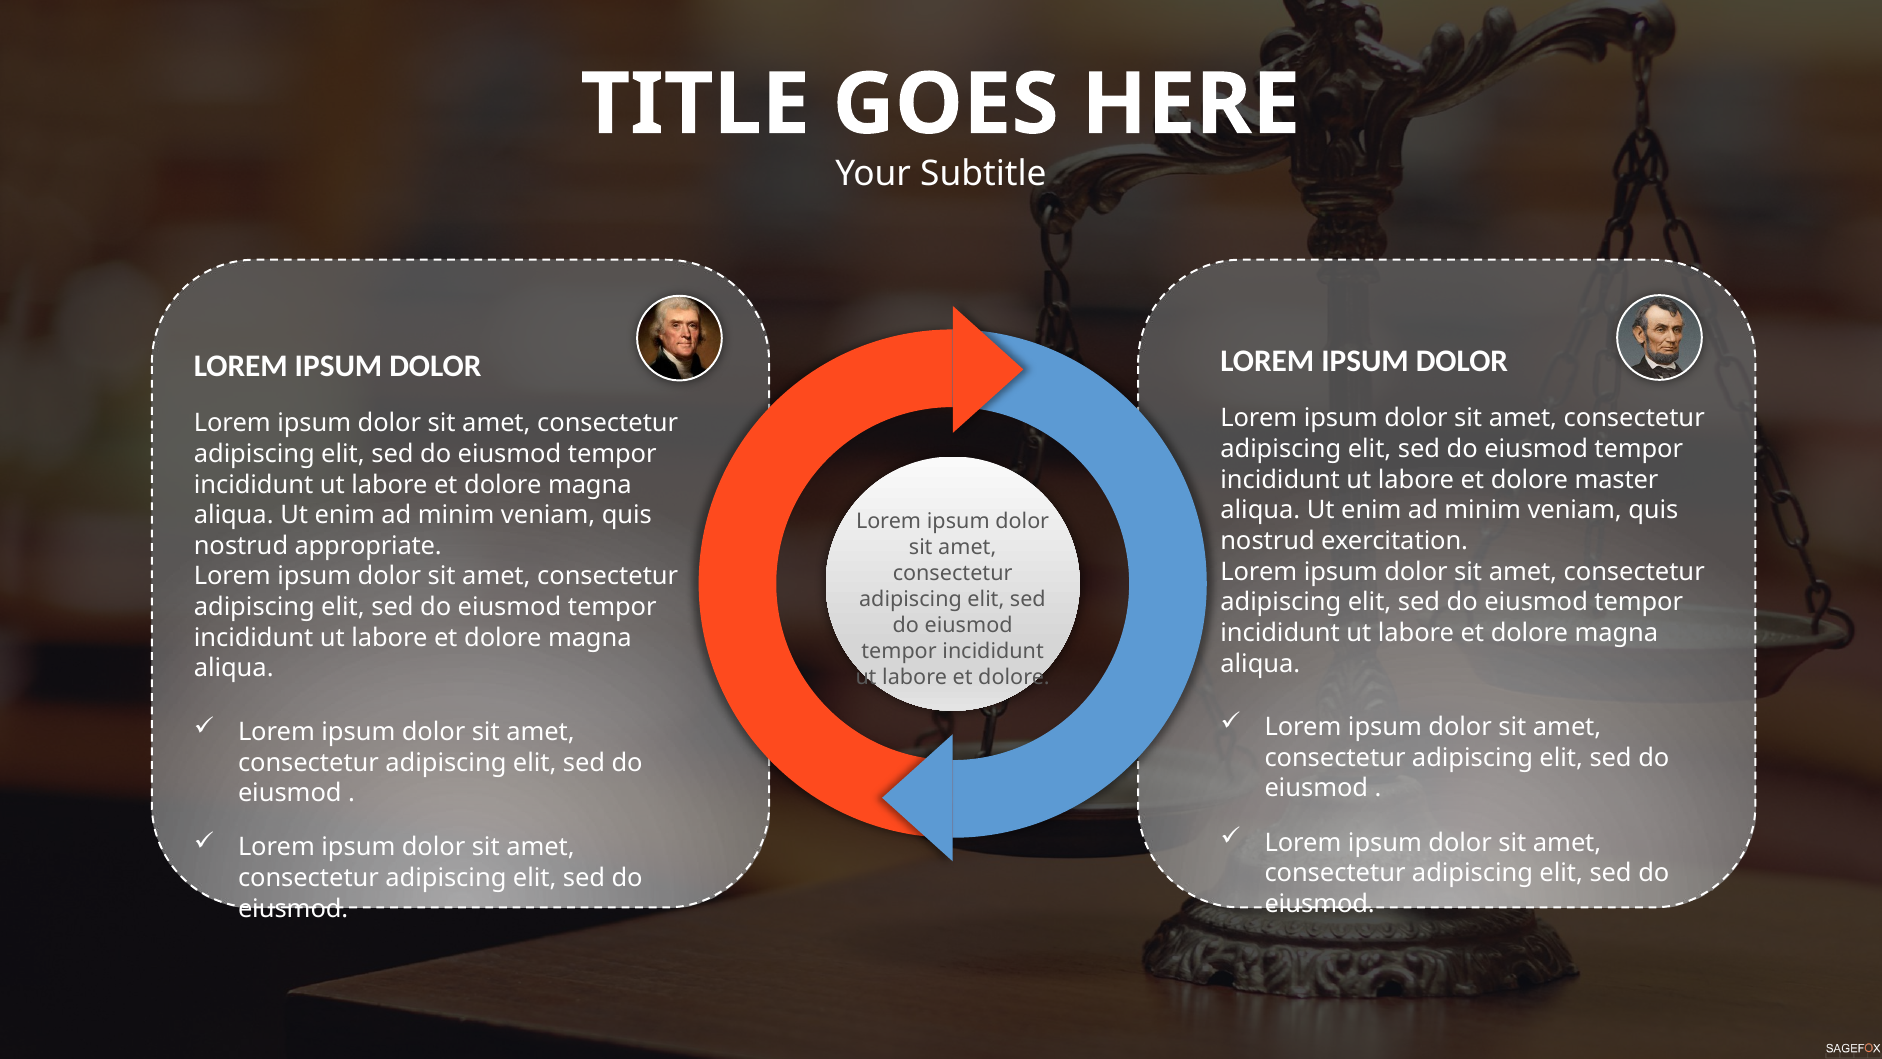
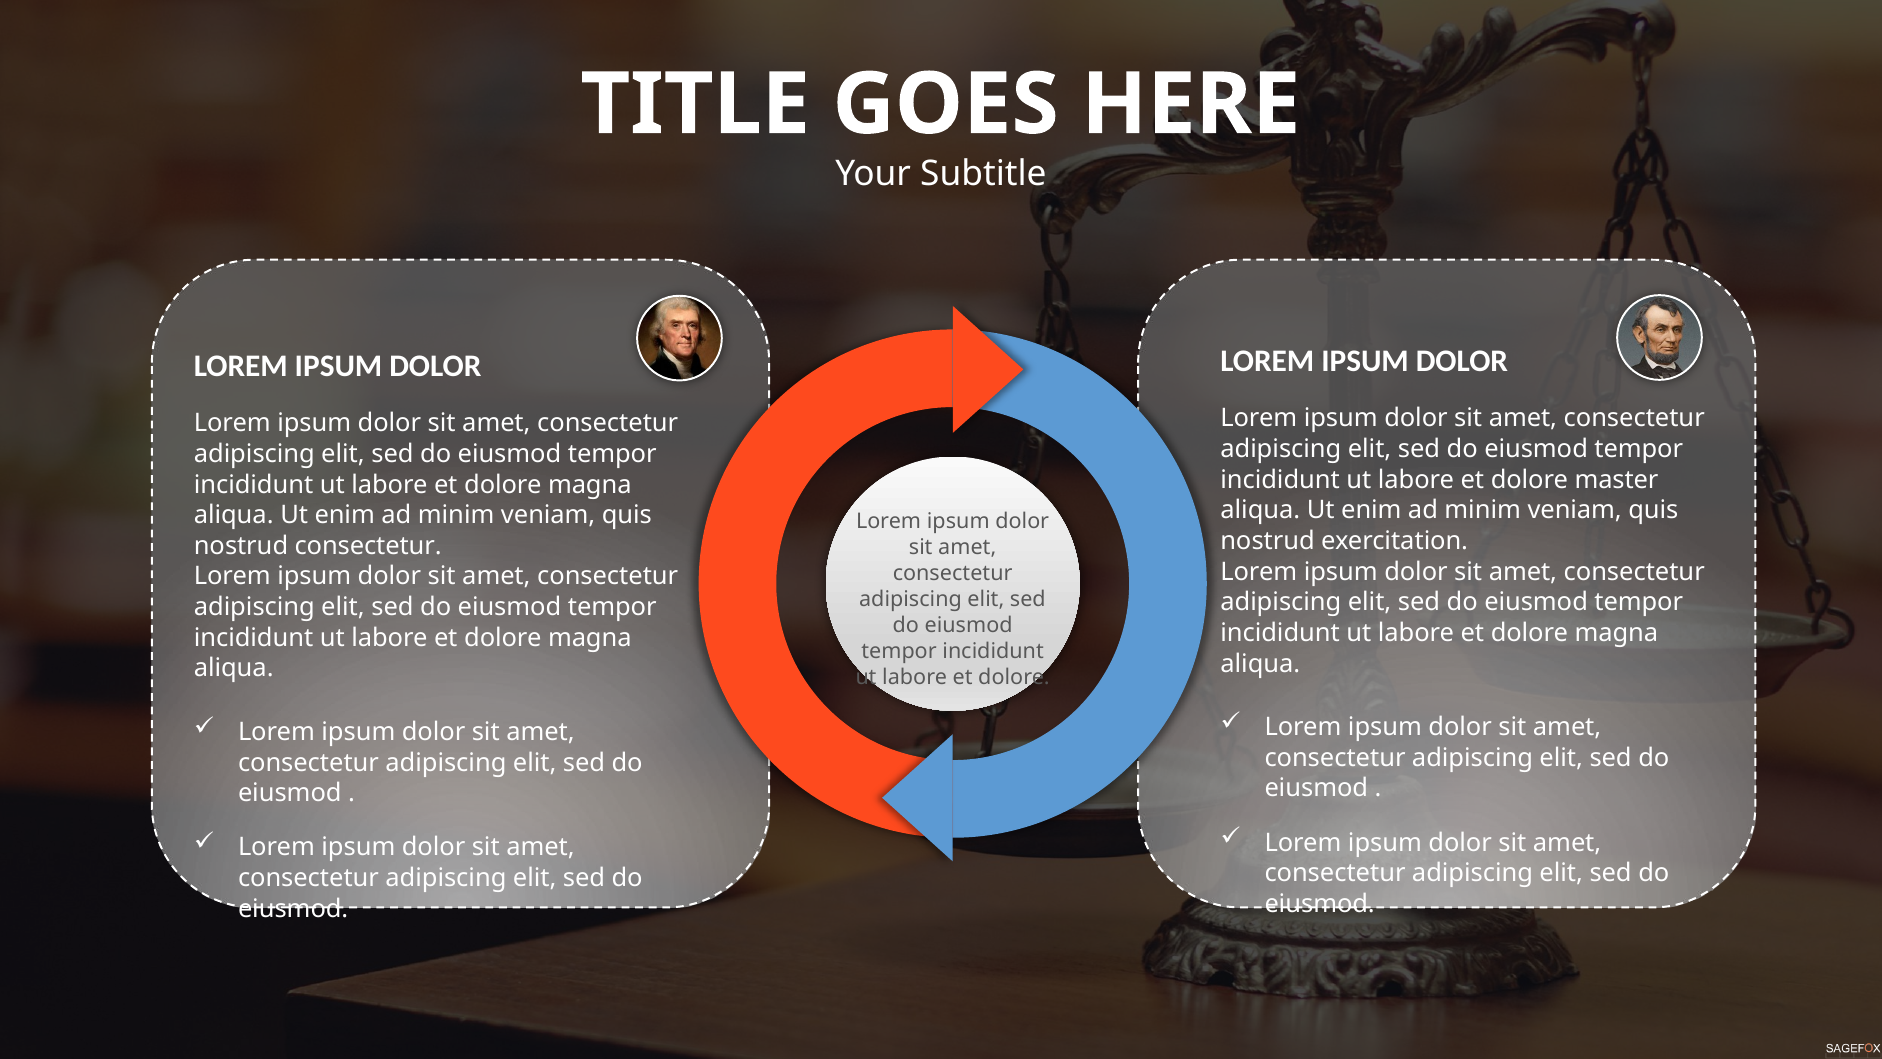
nostrud appropriate: appropriate -> consectetur (368, 546)
